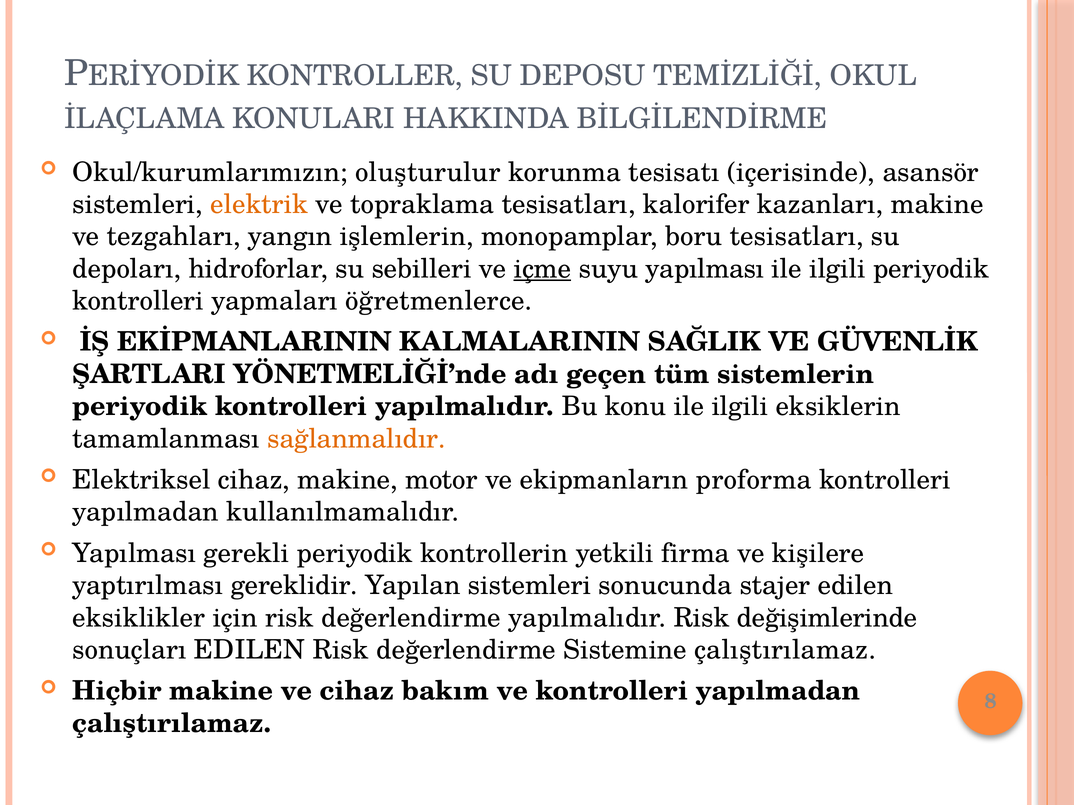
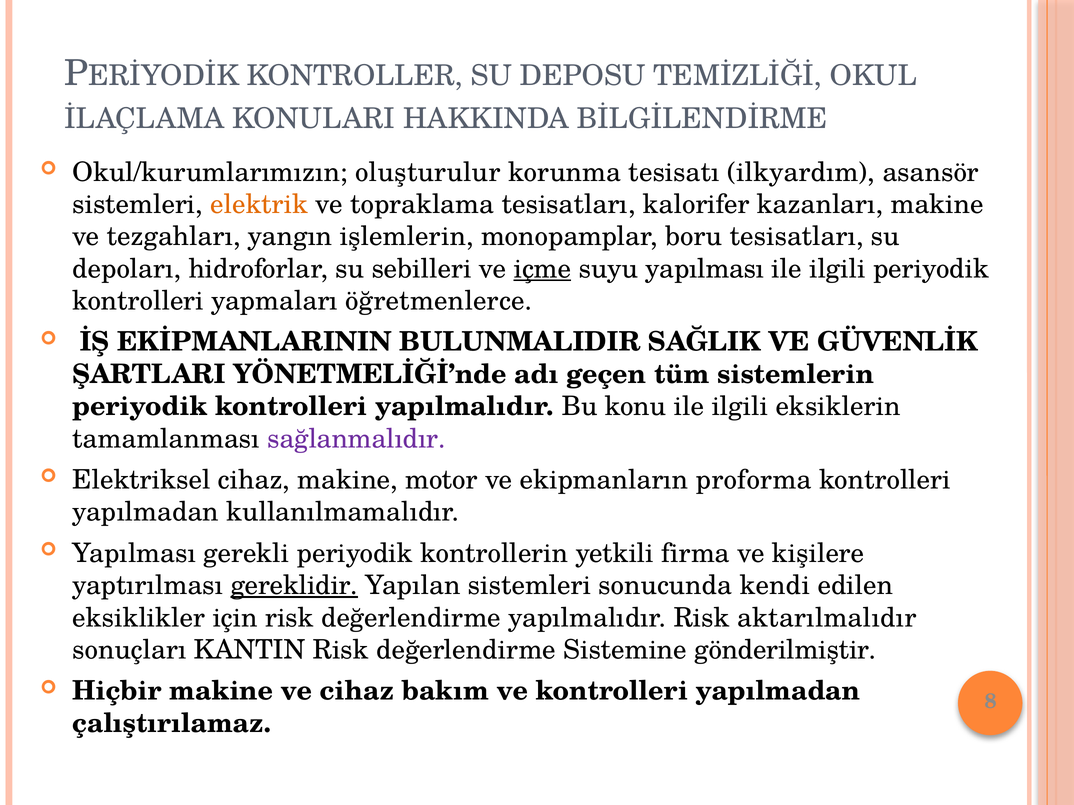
içerisinde: içerisinde -> ilkyardım (801, 172)
KALMALARININ: KALMALARININ -> BULUNMALIDIR (520, 342)
sağlanmalıdır colour: orange -> purple (356, 439)
gereklidir underline: none -> present (294, 586)
stajer: stajer -> kendi (775, 586)
değişimlerinde: değişimlerinde -> aktarılmalıdır (827, 618)
sonuçları EDILEN: EDILEN -> KANTIN (250, 650)
Sistemine çalıştırılamaz: çalıştırılamaz -> gönderilmiştir (785, 650)
